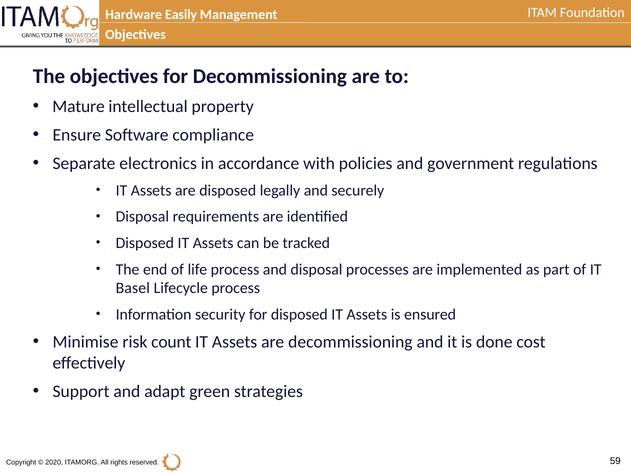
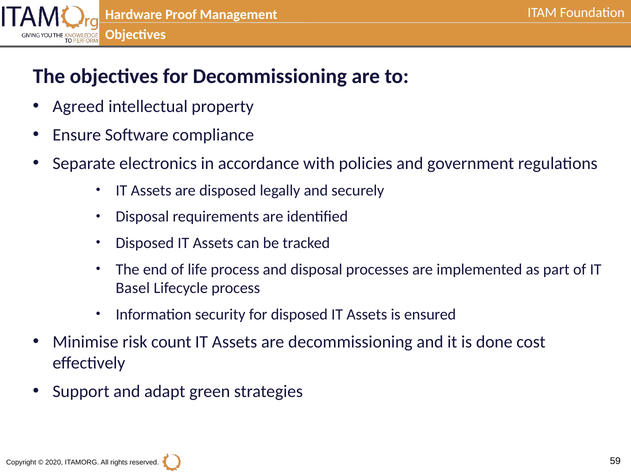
Easily: Easily -> Proof (181, 15)
Mature: Mature -> Agreed (78, 107)
